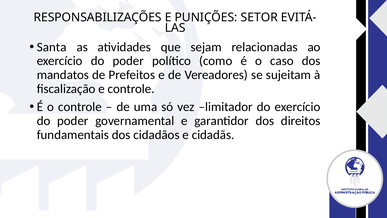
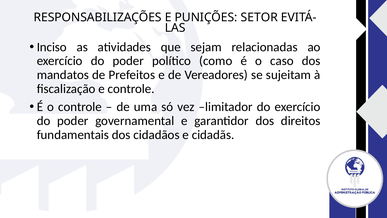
Santa: Santa -> Inciso (52, 47)
